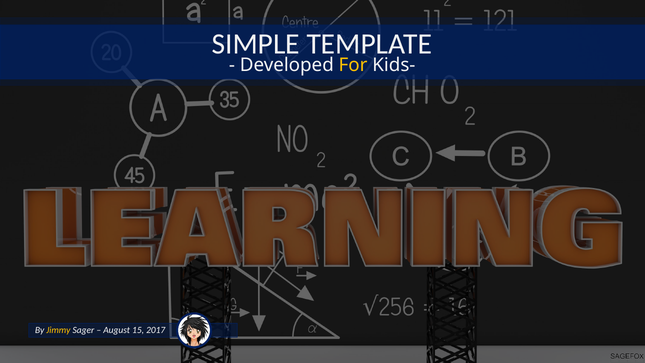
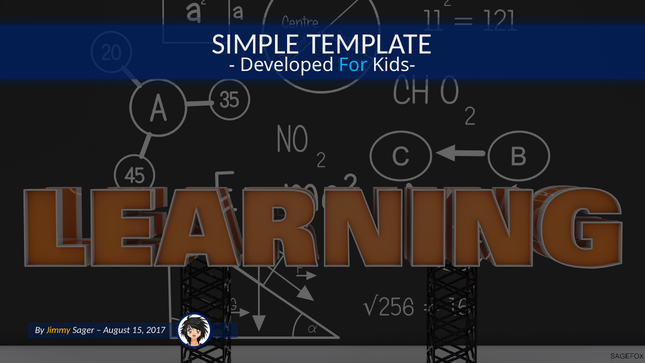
For colour: yellow -> light blue (353, 65)
